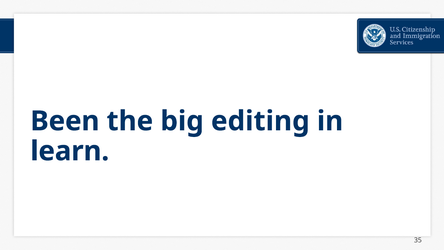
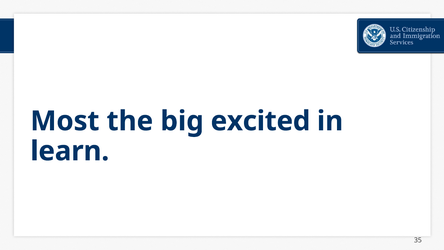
Been: Been -> Most (65, 121)
editing: editing -> excited (260, 121)
